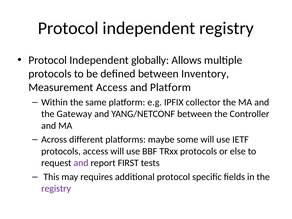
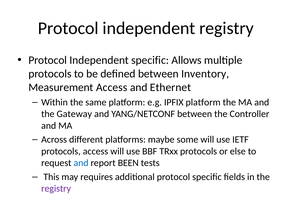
Independent globally: globally -> specific (150, 60)
and Platform: Platform -> Ethernet (171, 87)
IPFIX collector: collector -> platform (203, 102)
and colour: purple -> blue (81, 163)
FIRST: FIRST -> BEEN (128, 163)
